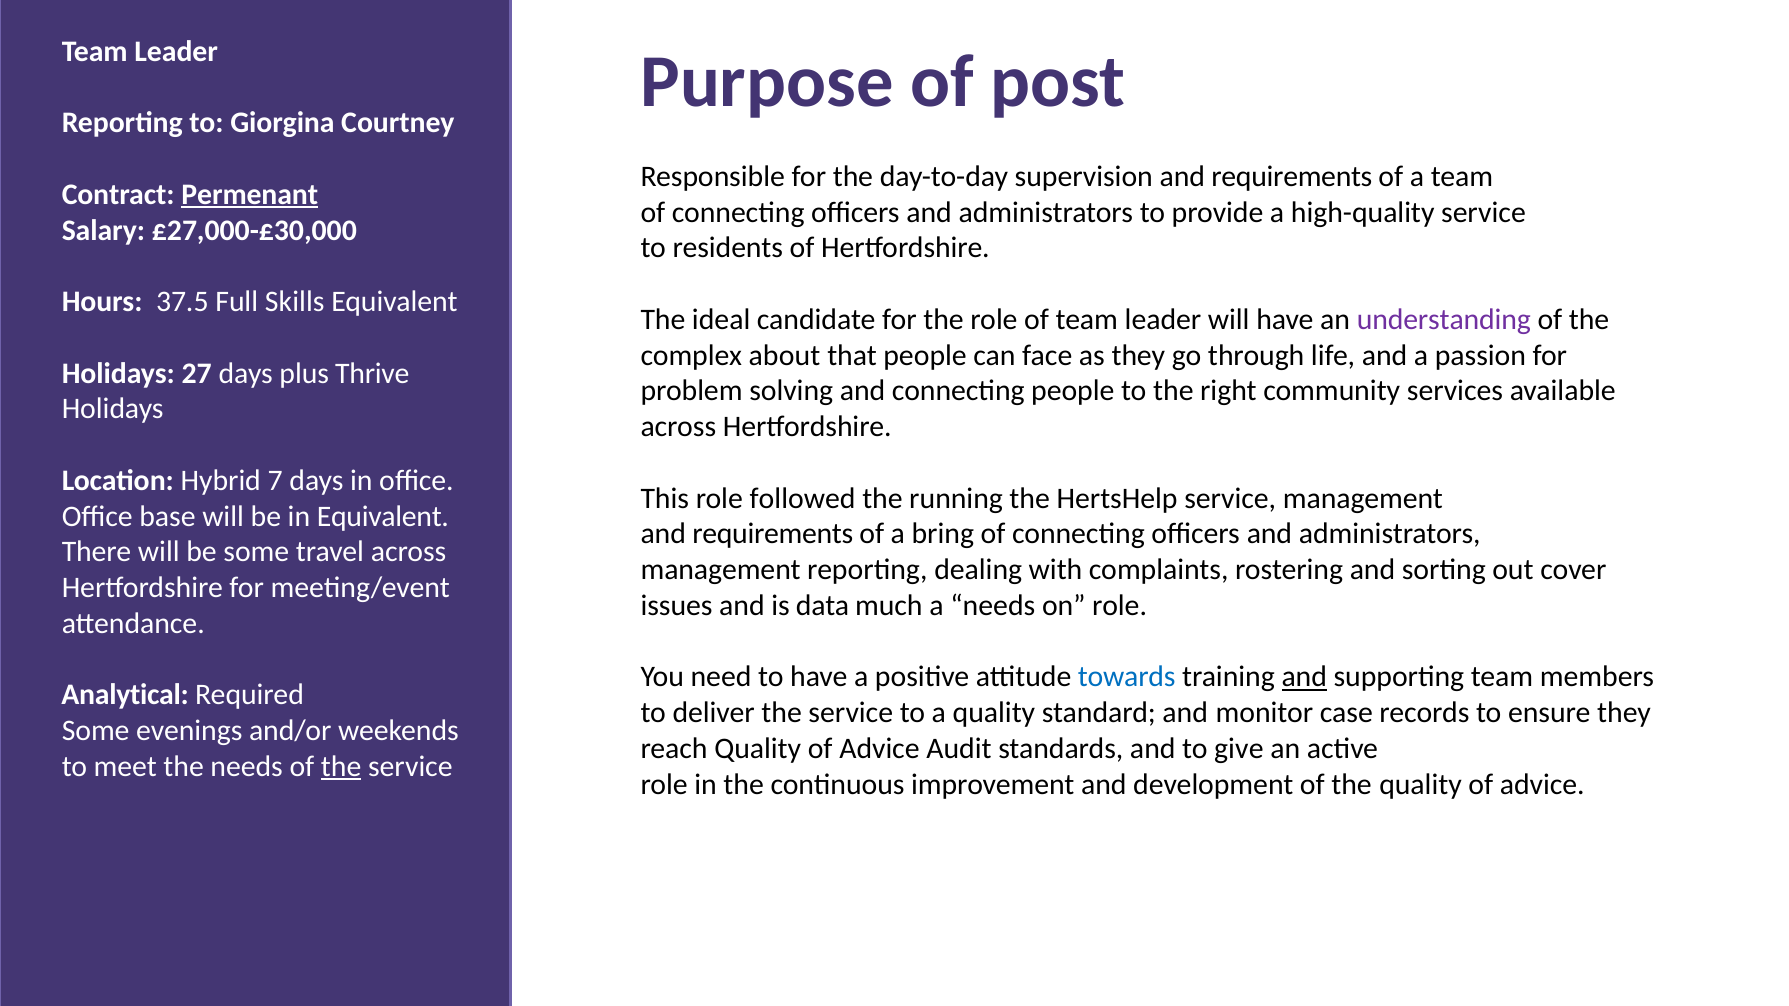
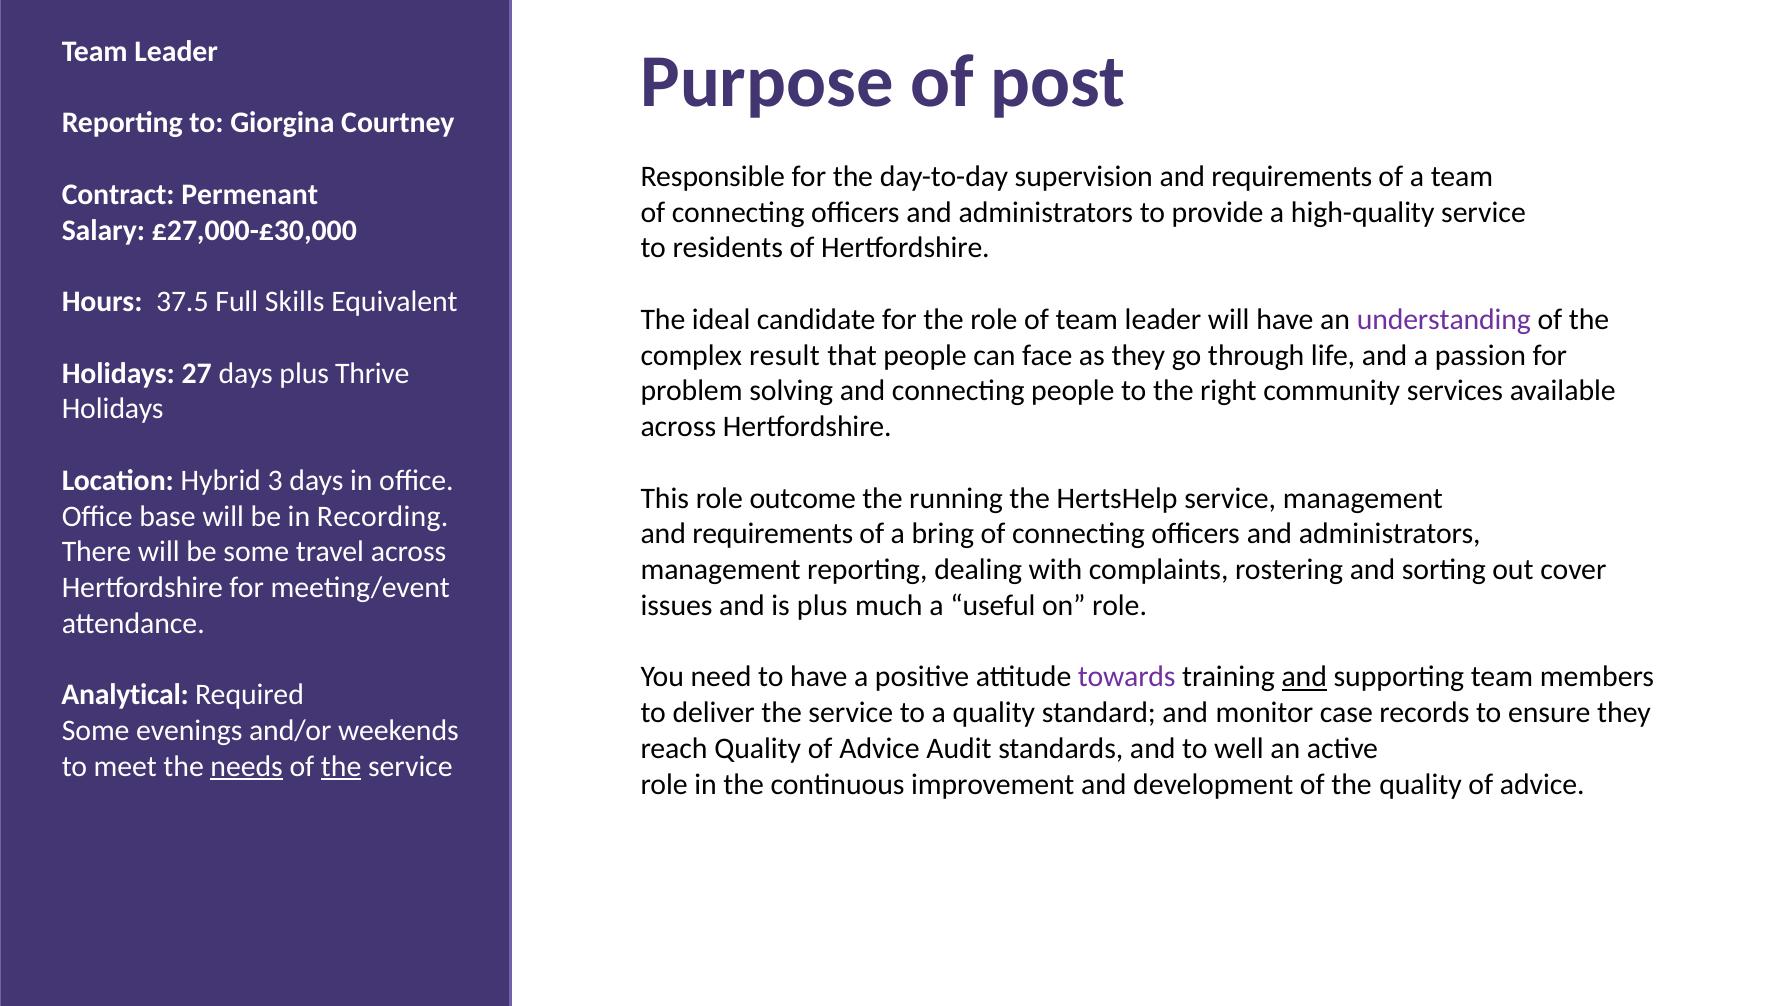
Permenant underline: present -> none (250, 195)
about: about -> result (784, 356)
7: 7 -> 3 (275, 481)
followed: followed -> outcome (803, 499)
in Equivalent: Equivalent -> Recording (383, 516)
is data: data -> plus (822, 606)
a needs: needs -> useful (993, 606)
towards colour: blue -> purple (1127, 677)
give: give -> well (1239, 749)
needs underline: none -> present (247, 767)
